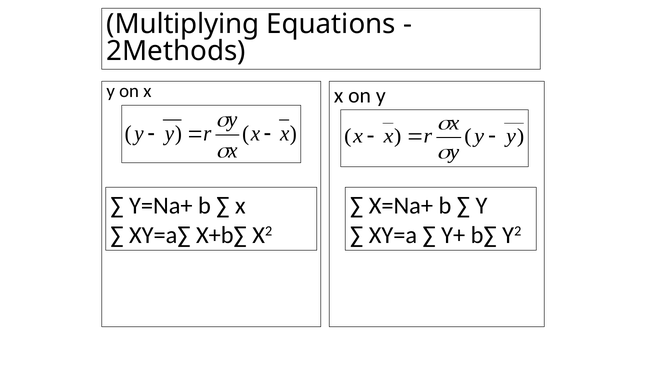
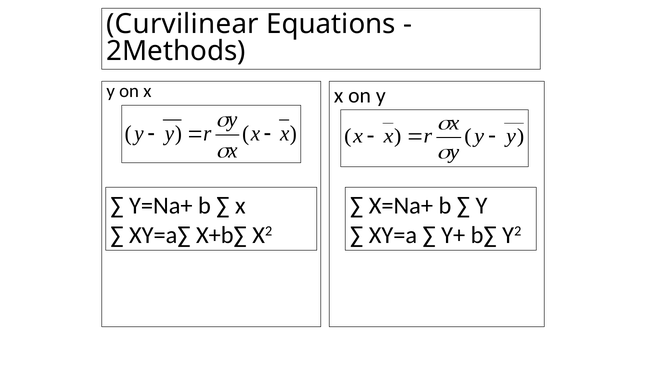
Multiplying: Multiplying -> Curvilinear (183, 24)
